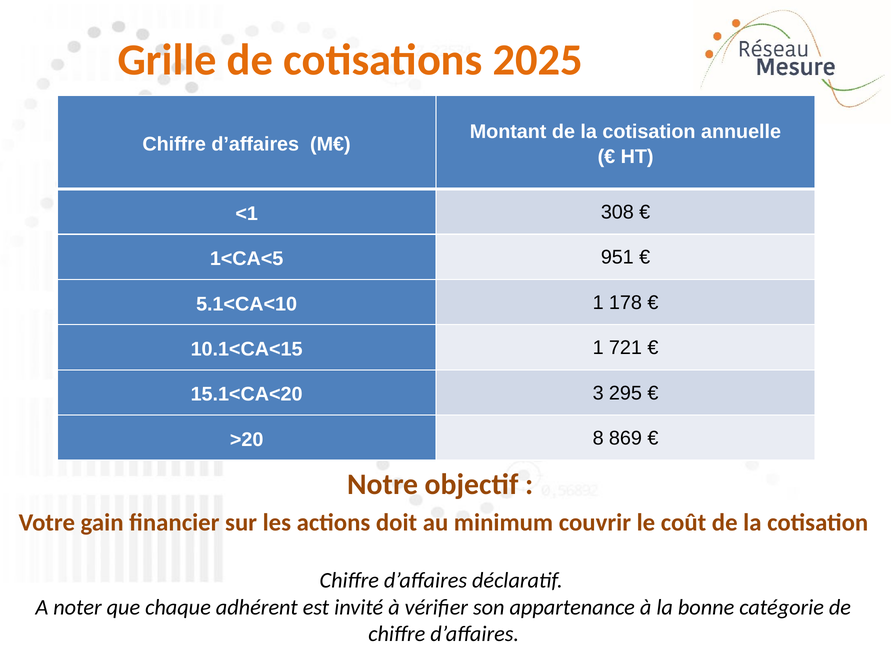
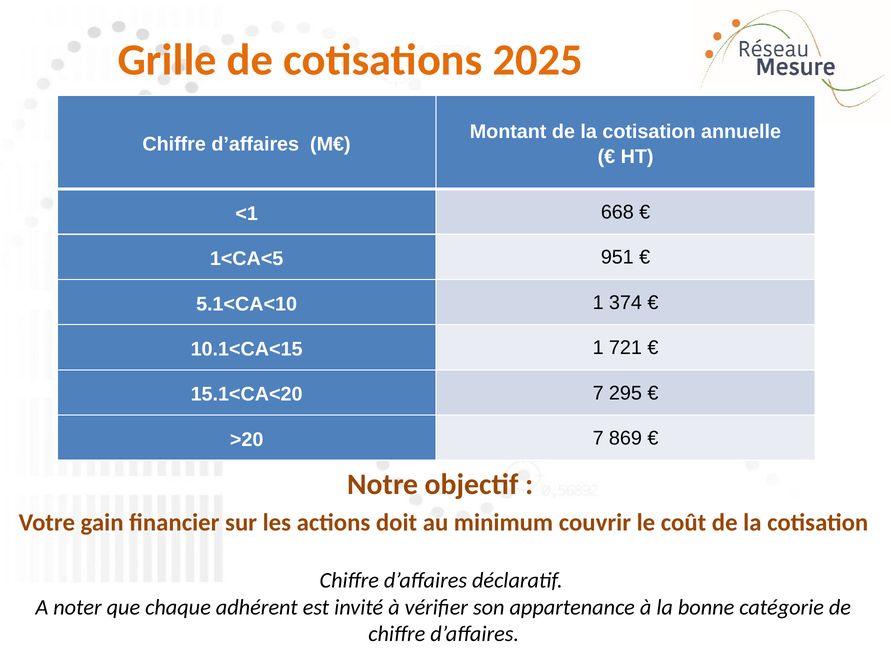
308: 308 -> 668 (617, 212)
178: 178 -> 374 (625, 303)
15.1<CA<20 3: 3 -> 7 (598, 393)
>20 8: 8 -> 7 (598, 438)
